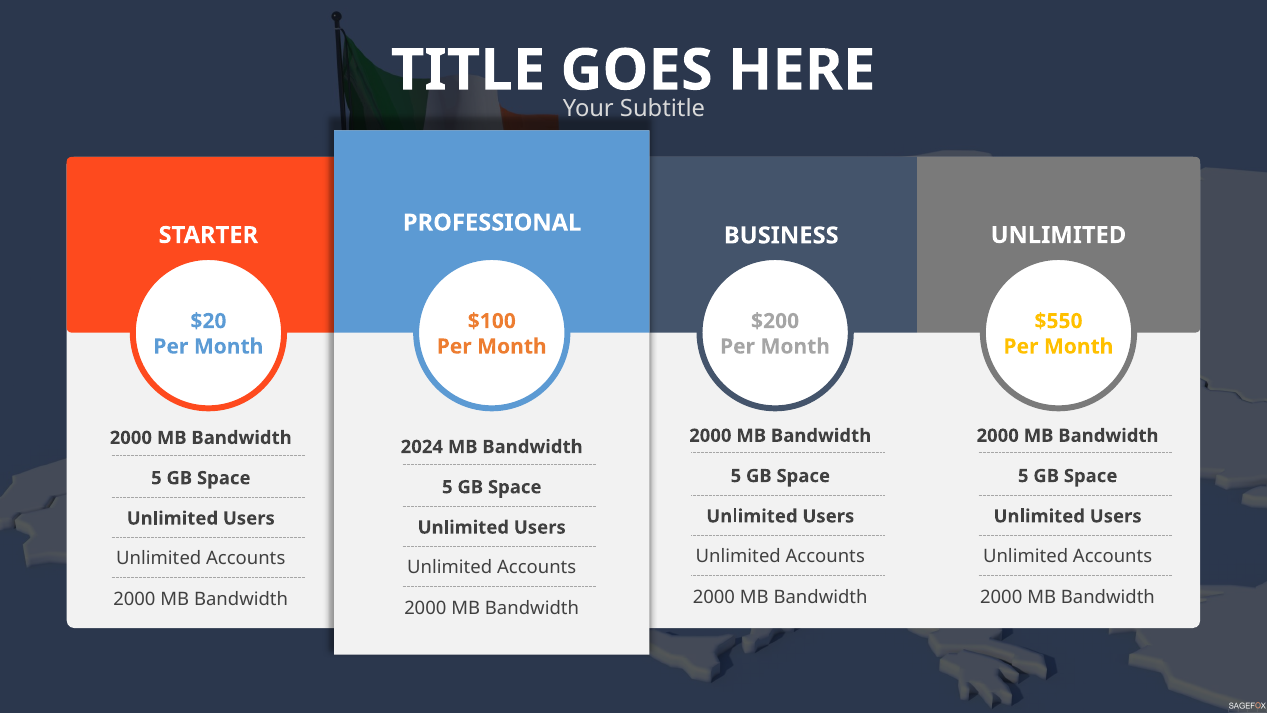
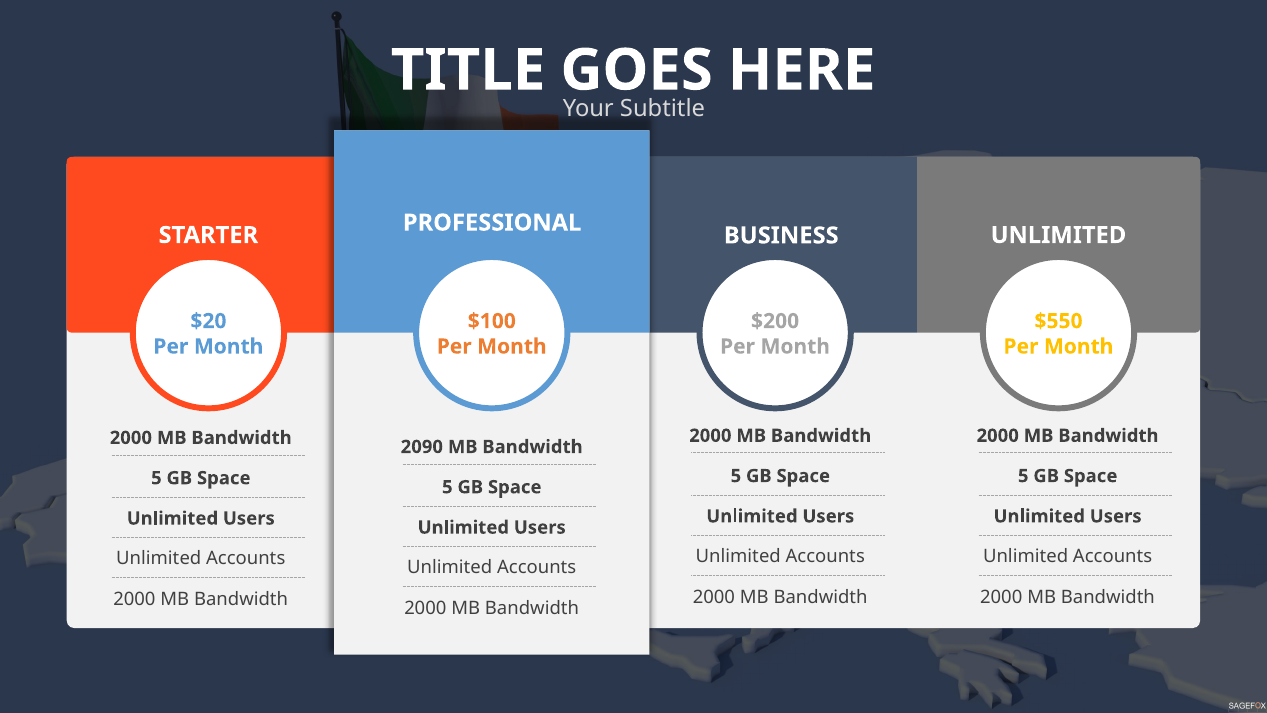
2024: 2024 -> 2090 (422, 447)
